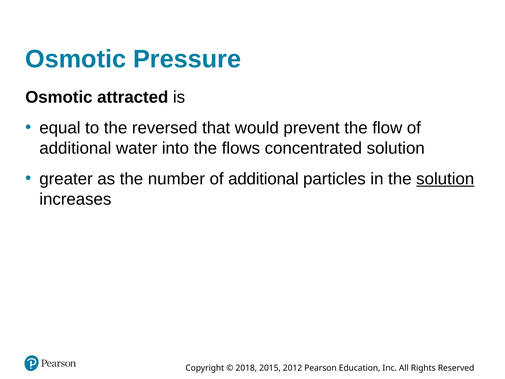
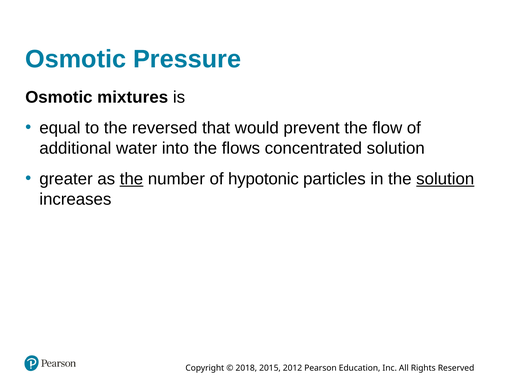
attracted: attracted -> mixtures (133, 97)
the underline: none -> present (132, 179)
number of additional: additional -> hypotonic (263, 179)
